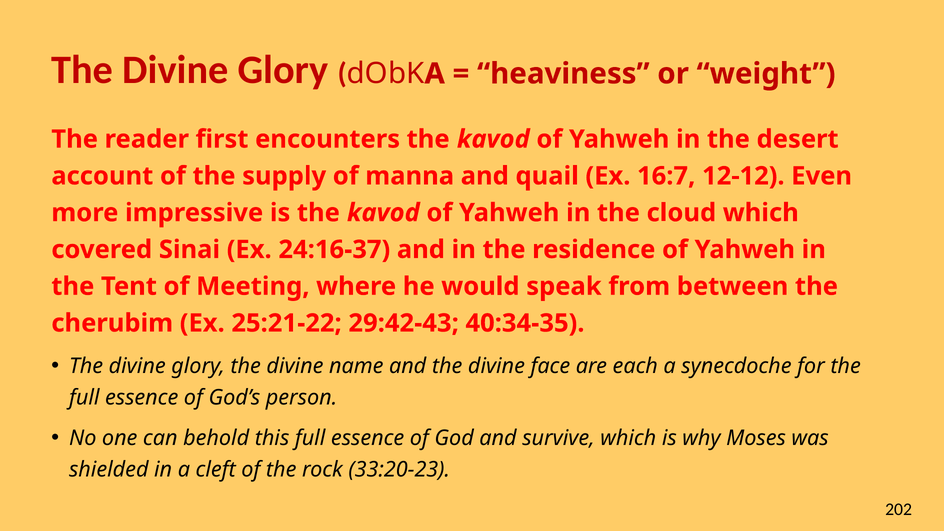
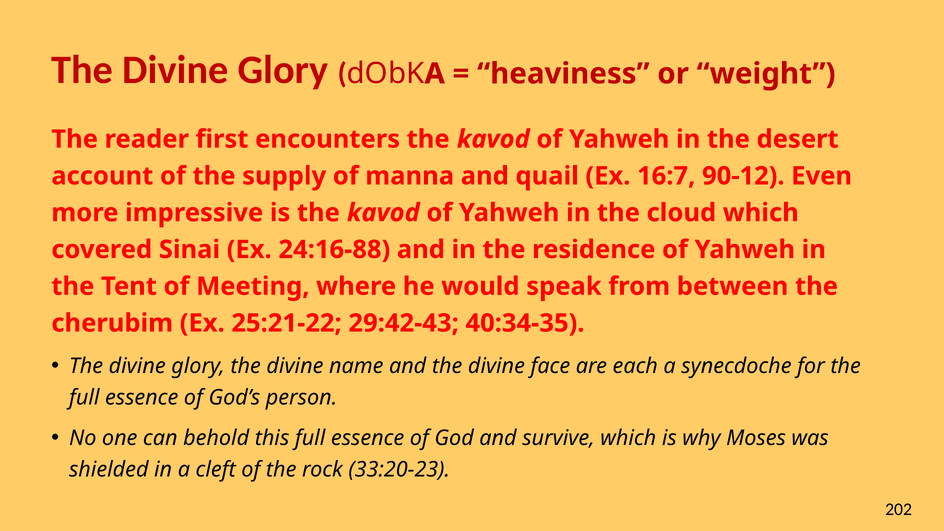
12-12: 12-12 -> 90-12 (743, 176)
24:16-37: 24:16-37 -> 24:16-88 (334, 250)
